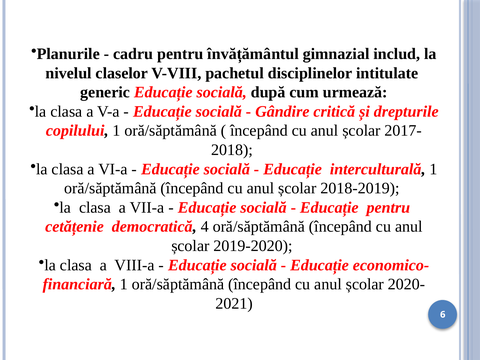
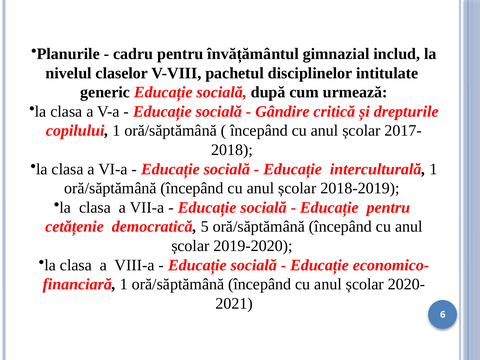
4: 4 -> 5 (205, 227)
